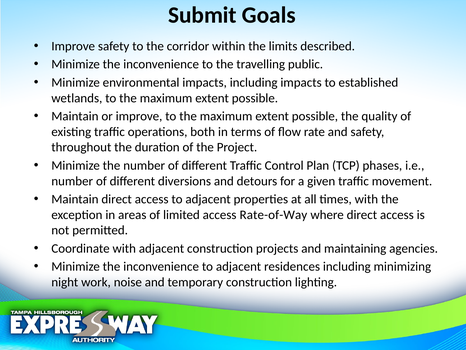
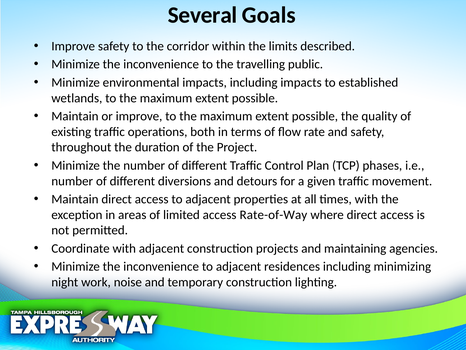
Submit: Submit -> Several (203, 15)
